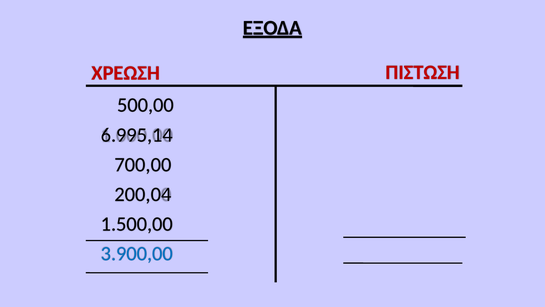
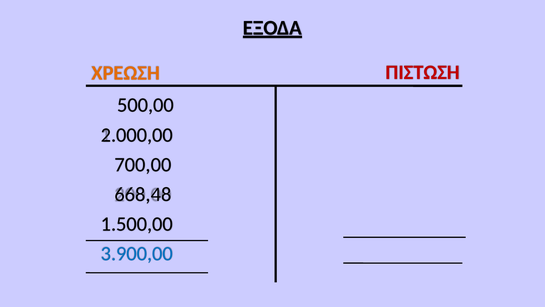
ΧΡΕΩΣΗ colour: red -> orange (126, 73)
6.995,14: 6.995,14 -> 2.000,00 (137, 135)
200,04: 200,04 -> 668,48 (143, 194)
